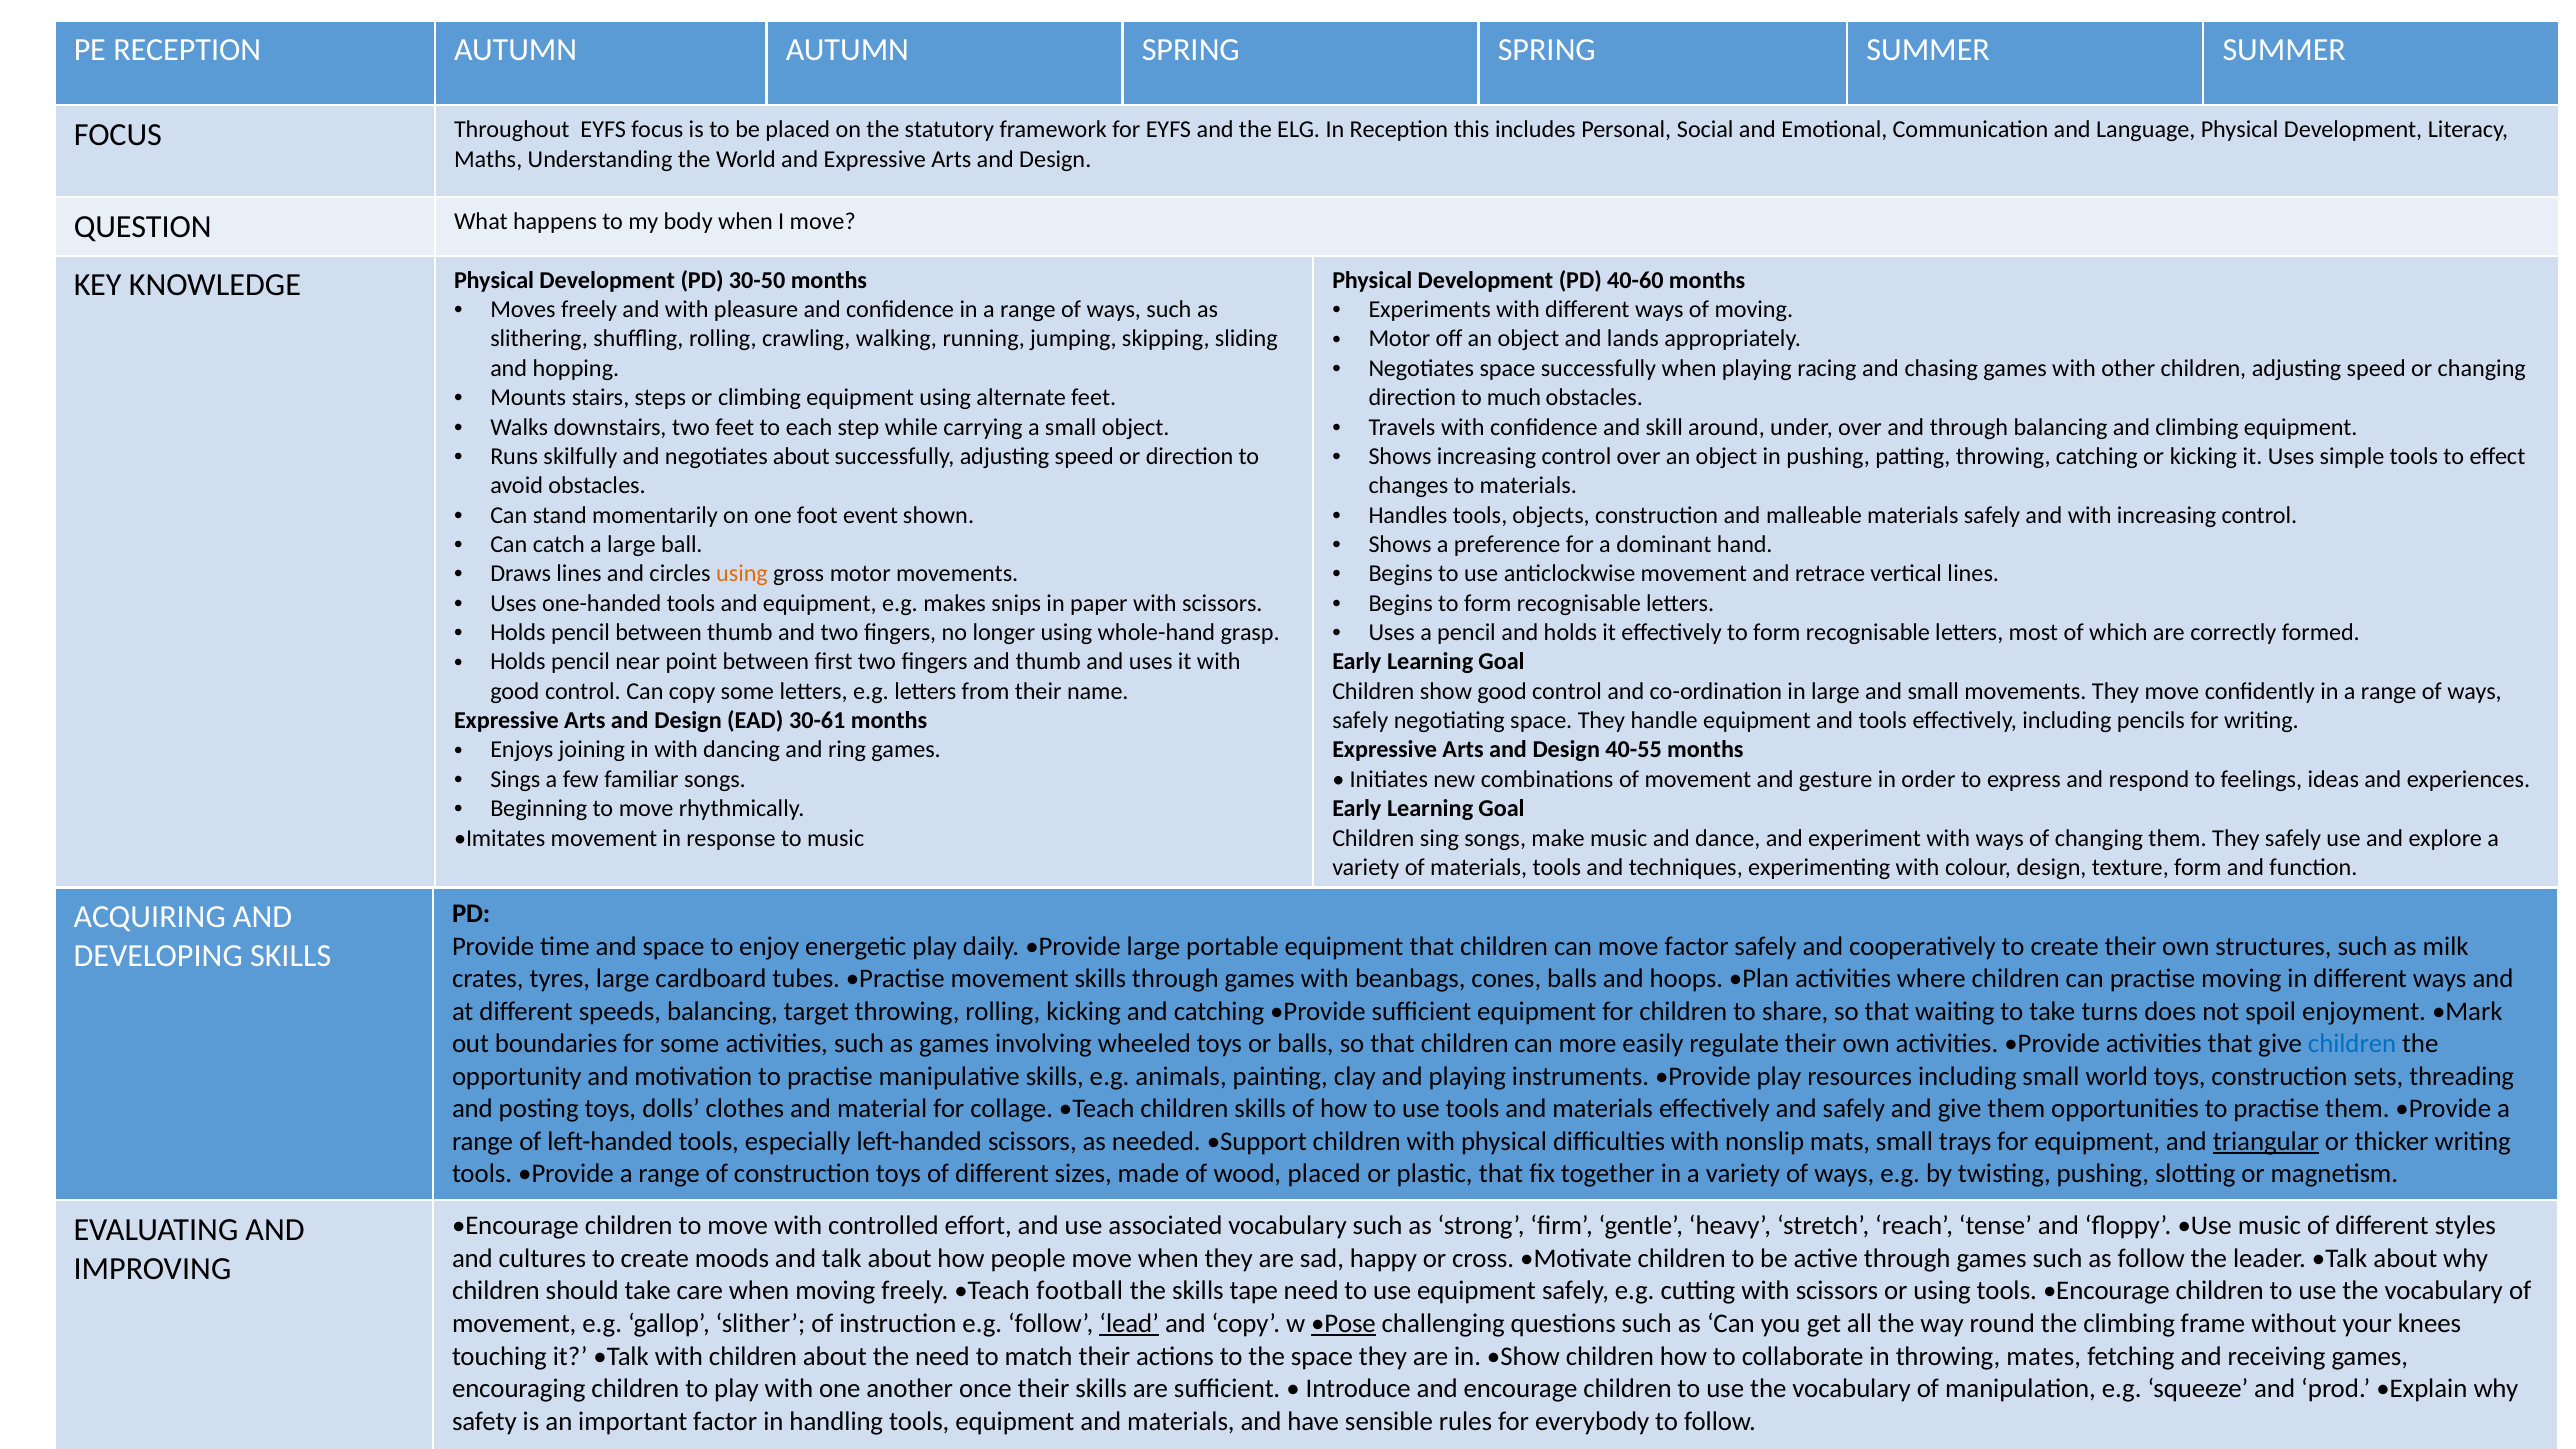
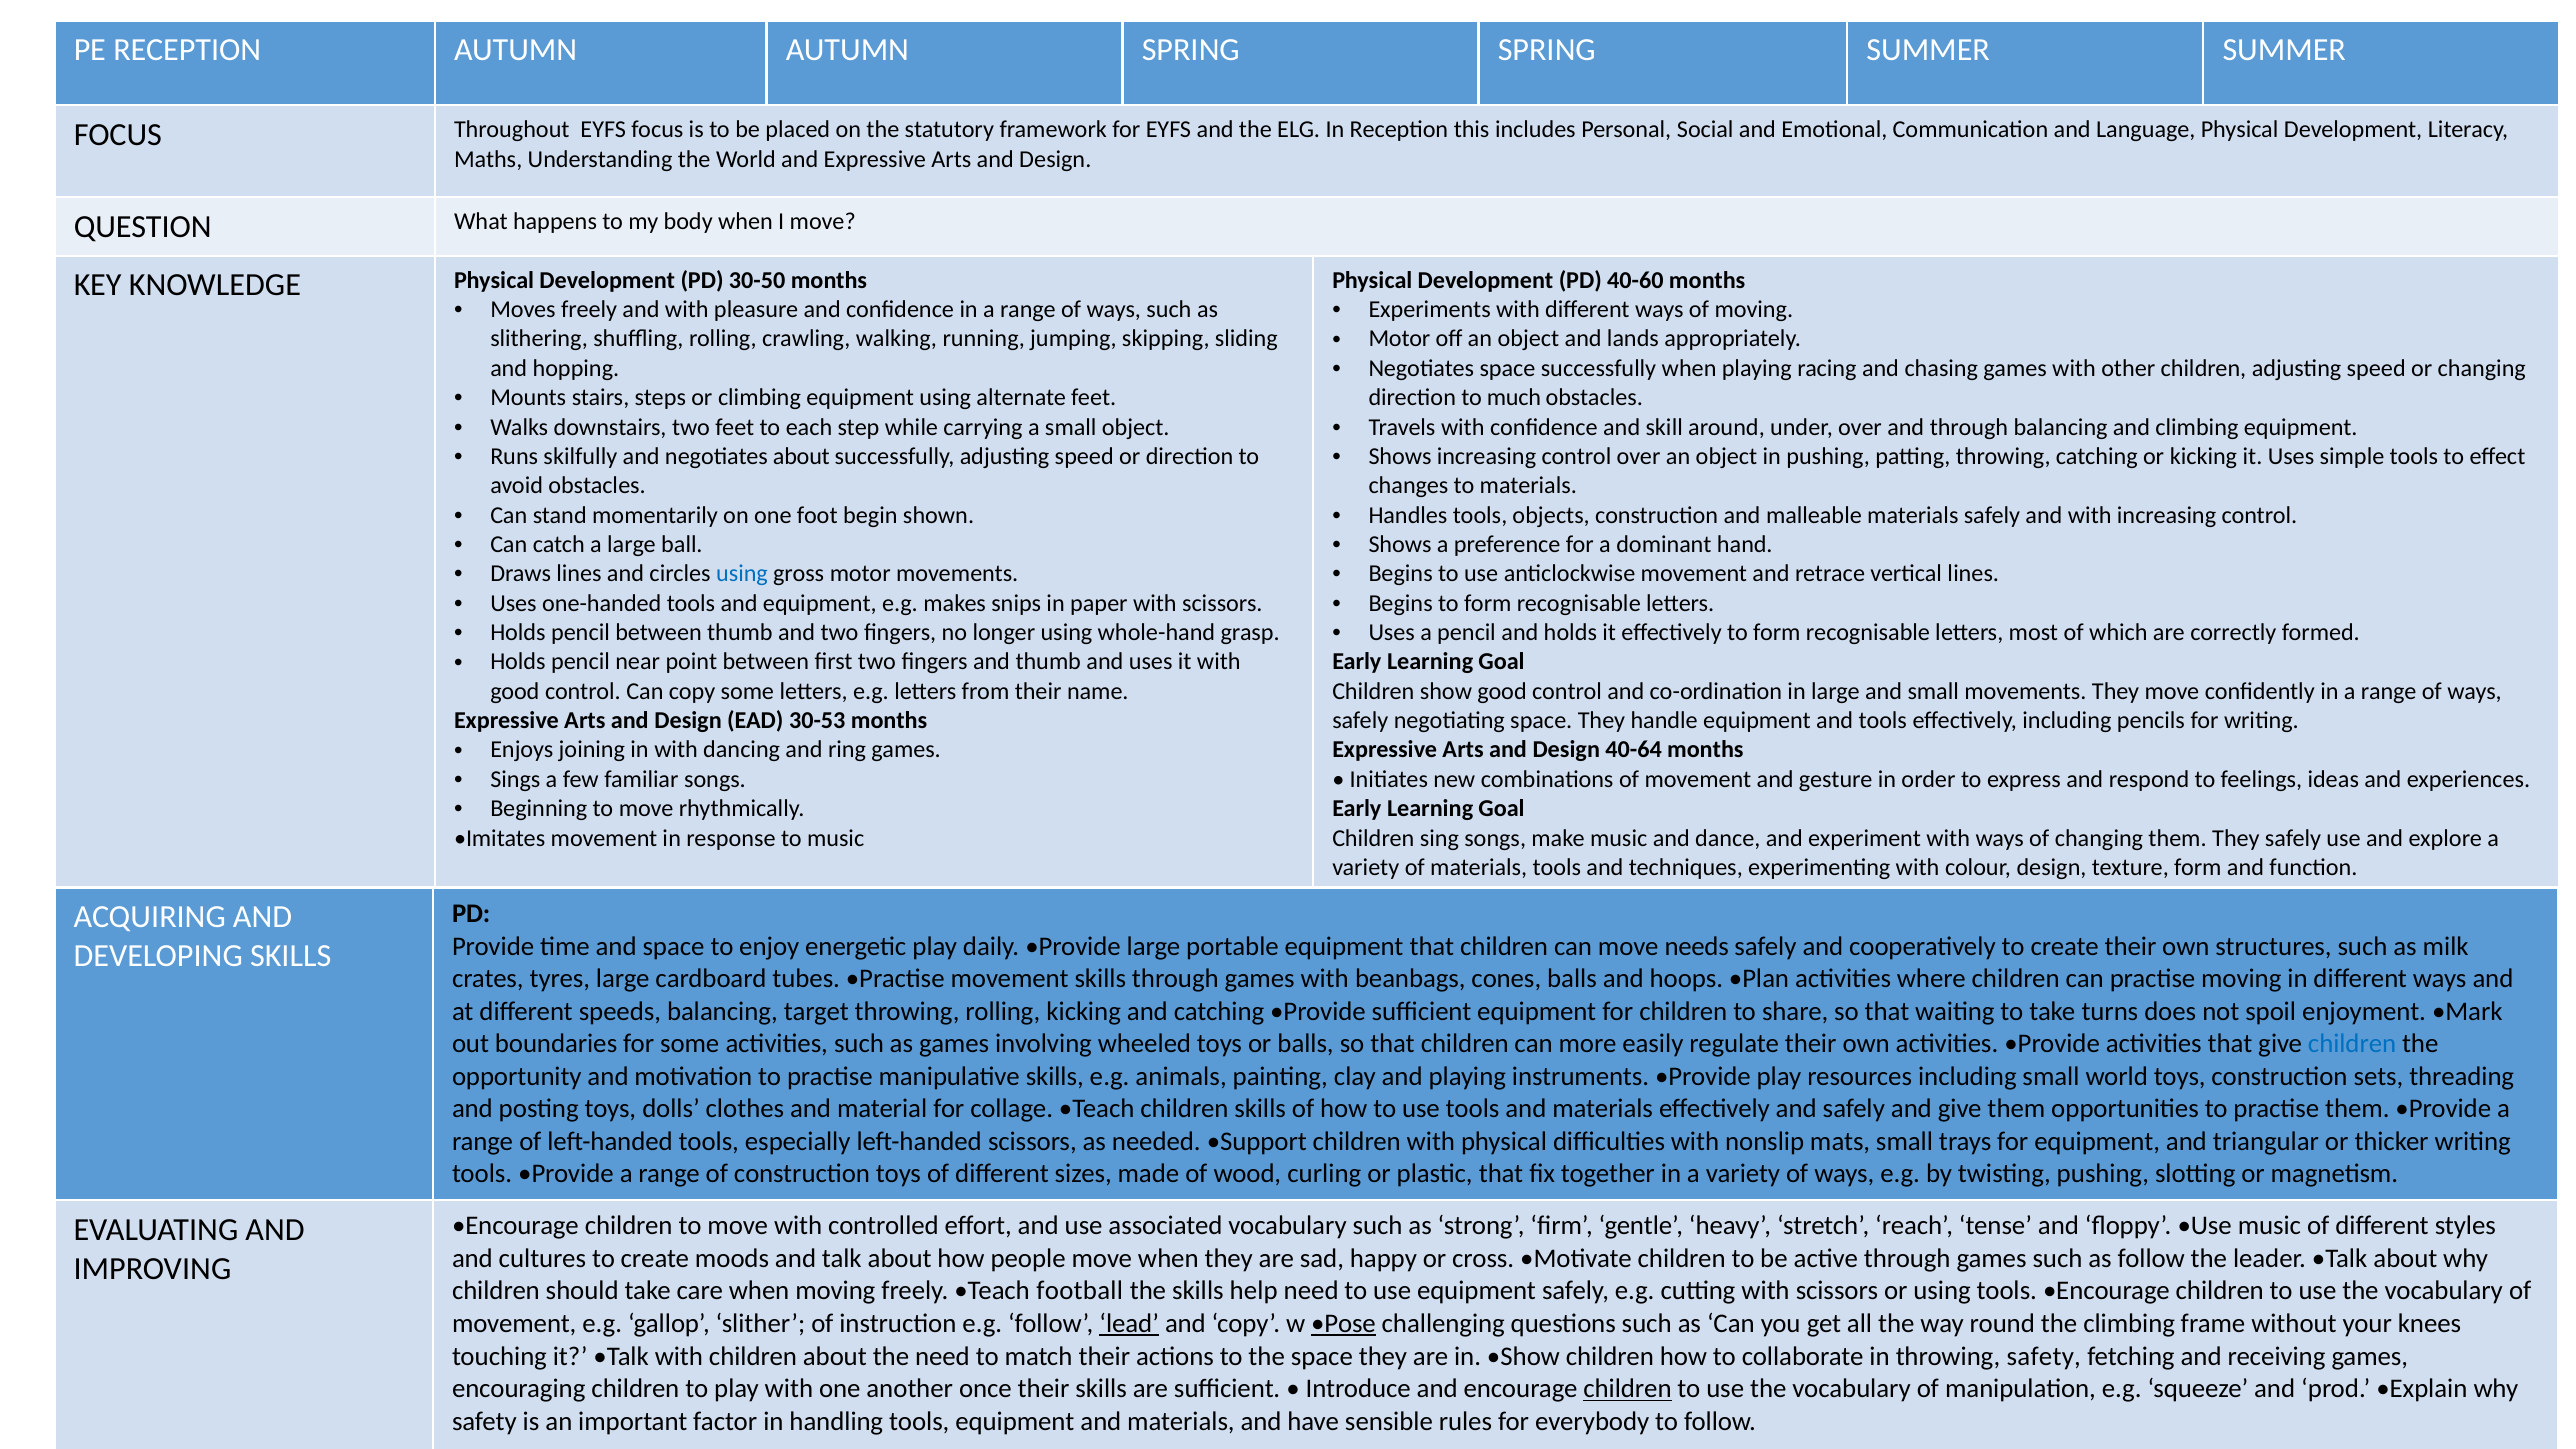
event: event -> begin (870, 515)
using colour: orange -> blue (742, 574)
30-61: 30-61 -> 30-53 (817, 721)
40-55: 40-55 -> 40-64 (1634, 750)
move factor: factor -> needs (1697, 946)
triangular underline: present -> none (2266, 1142)
wood placed: placed -> curling (1324, 1174)
tape: tape -> help (1254, 1291)
throwing mates: mates -> safety (2044, 1356)
children underline: none -> present (1627, 1389)
